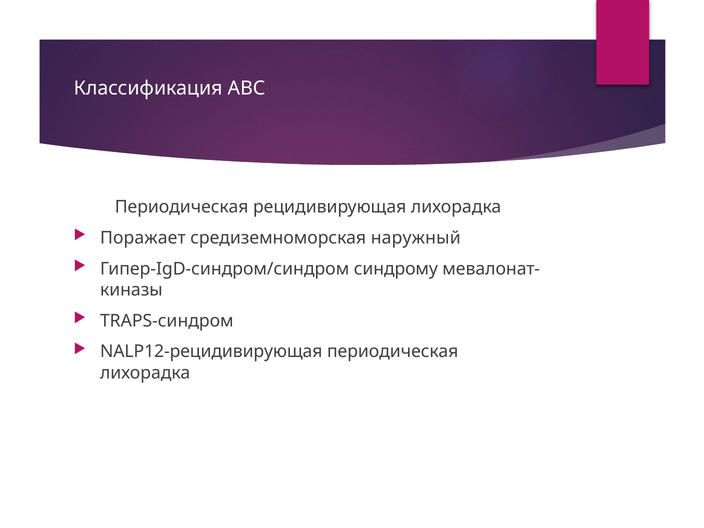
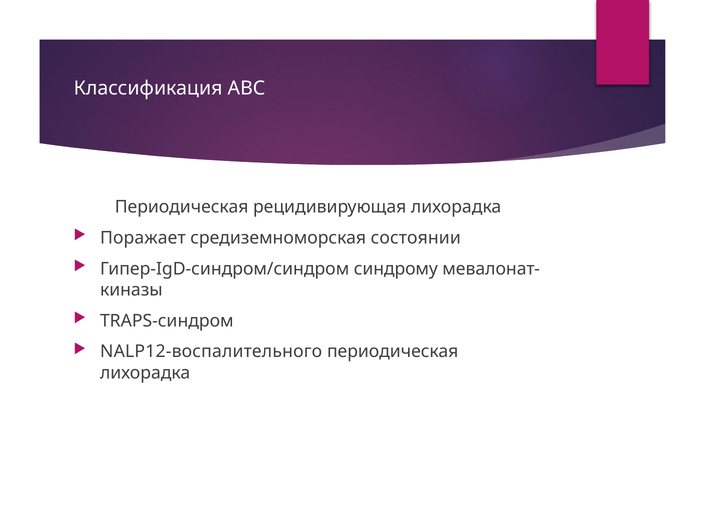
наружный: наружный -> состоянии (416, 238)
NALP12-рецидивирующая: NALP12-рецидивирующая -> NALP12-воспалительного (211, 352)
